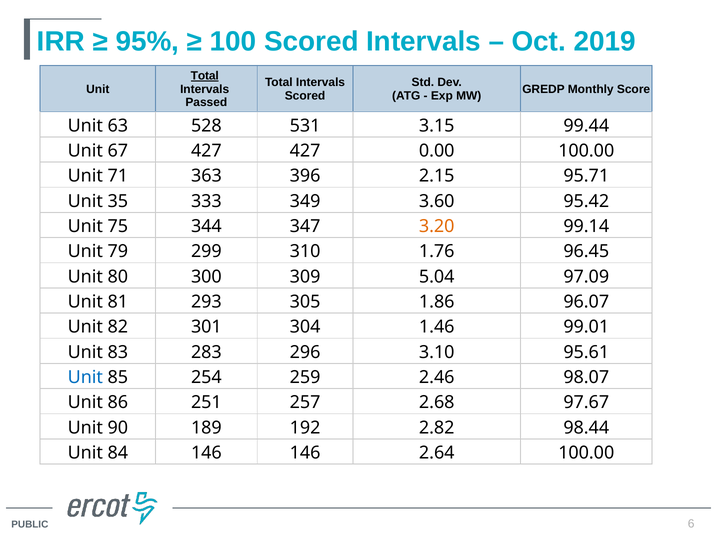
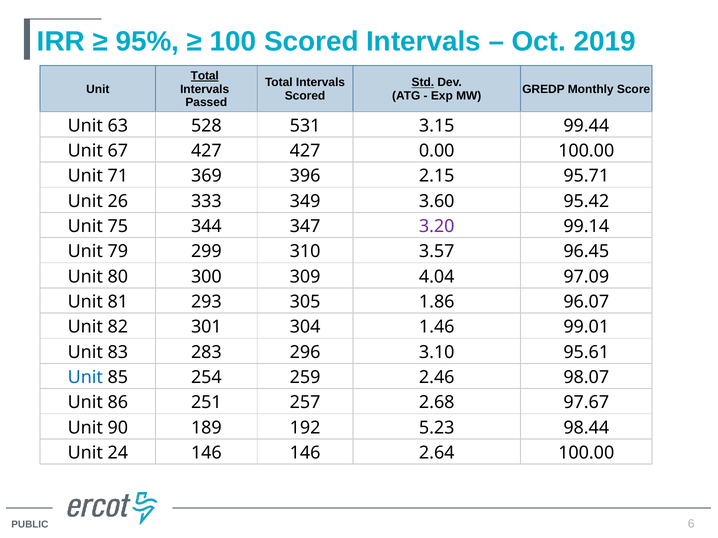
Std underline: none -> present (423, 83)
363: 363 -> 369 (206, 176)
35: 35 -> 26 (118, 201)
3.20 colour: orange -> purple (437, 227)
1.76: 1.76 -> 3.57 (437, 252)
5.04: 5.04 -> 4.04 (437, 277)
2.82: 2.82 -> 5.23 (437, 428)
84: 84 -> 24 (118, 453)
